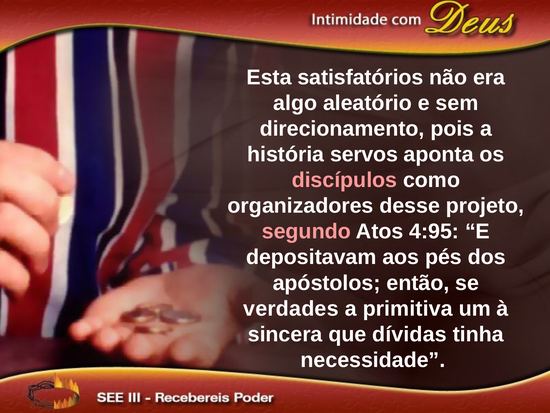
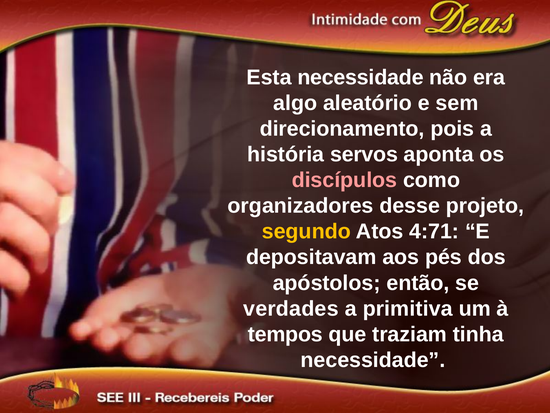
Esta satisfatórios: satisfatórios -> necessidade (361, 77)
segundo colour: pink -> yellow (306, 231)
4:95: 4:95 -> 4:71 (434, 231)
sincera: sincera -> tempos (285, 334)
dívidas: dívidas -> traziam (410, 334)
